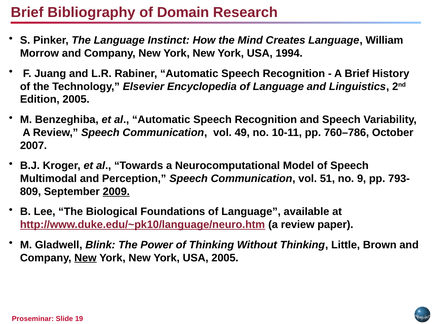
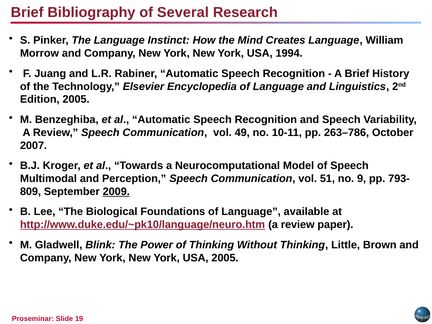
Domain: Domain -> Several (183, 12)
760–786: 760–786 -> 263–786 (347, 133)
New underline: present -> none (85, 258)
